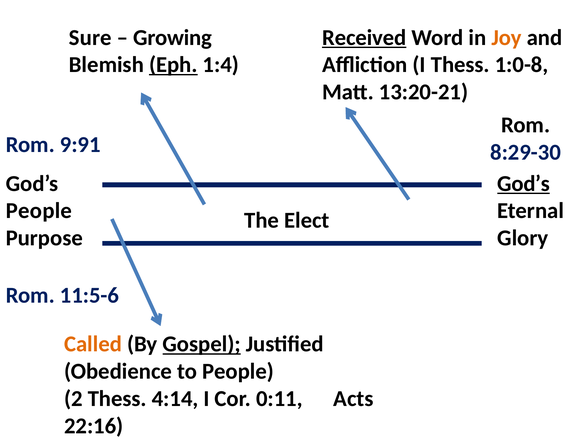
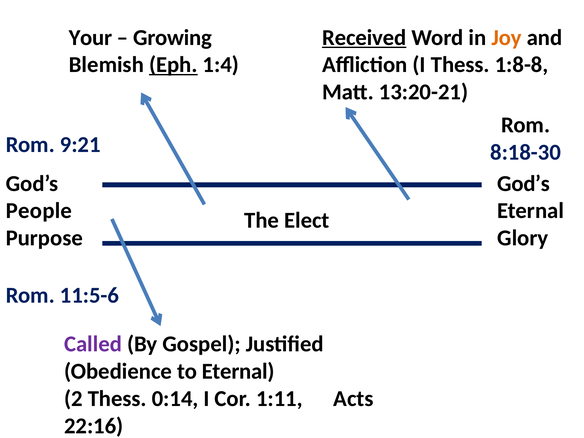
Sure: Sure -> Your (91, 38)
1:0-8: 1:0-8 -> 1:8-8 (522, 65)
9:91: 9:91 -> 9:21 (80, 145)
8:29-30: 8:29-30 -> 8:18-30 (526, 152)
God’s underline: present -> none (524, 184)
Called colour: orange -> purple (93, 344)
Gospel underline: present -> none (202, 344)
to People: People -> Eternal (238, 371)
4:14: 4:14 -> 0:14 (175, 399)
0:11: 0:11 -> 1:11 (279, 399)
